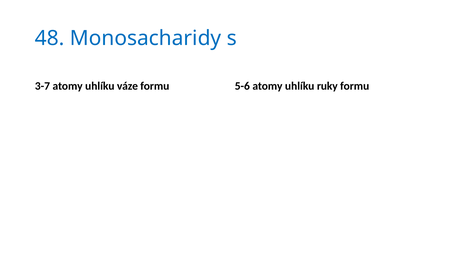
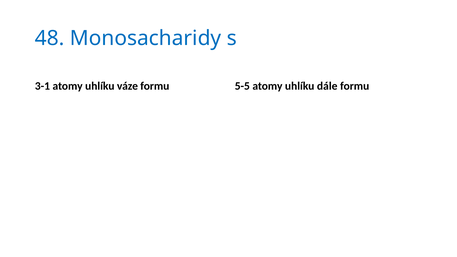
3-7: 3-7 -> 3-1 (42, 86)
5-6: 5-6 -> 5-5 (242, 86)
ruky: ruky -> dále (327, 86)
